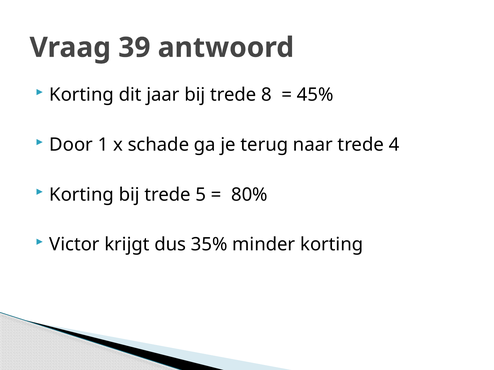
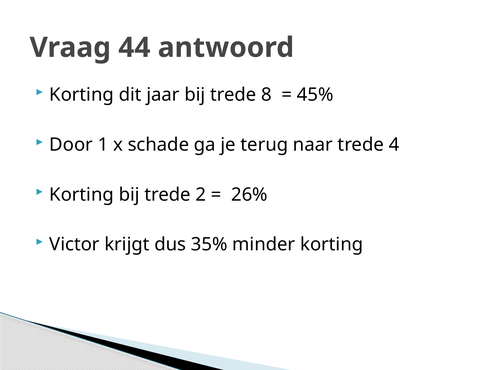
39: 39 -> 44 (134, 48)
5: 5 -> 2 (201, 195)
80%: 80% -> 26% (249, 195)
